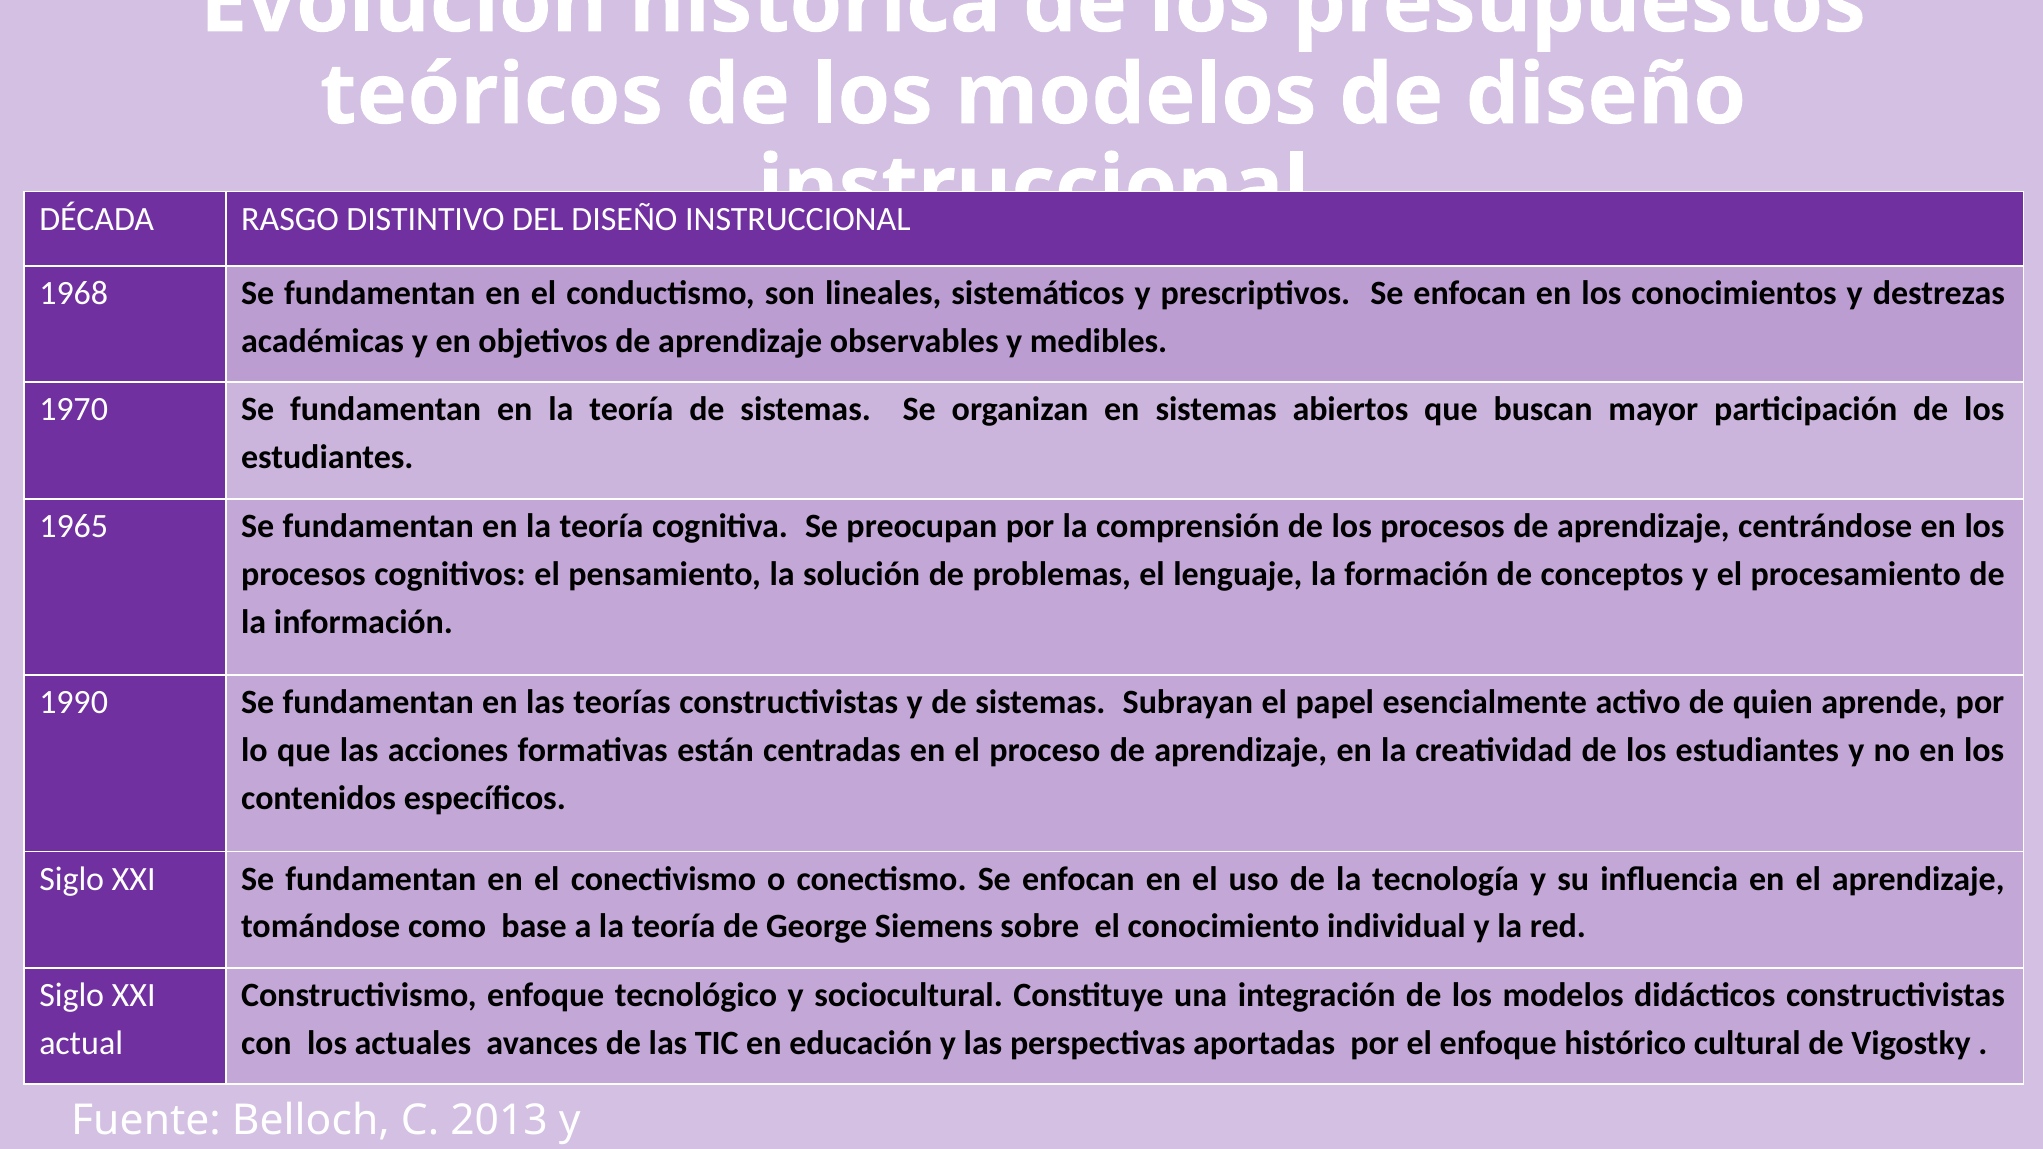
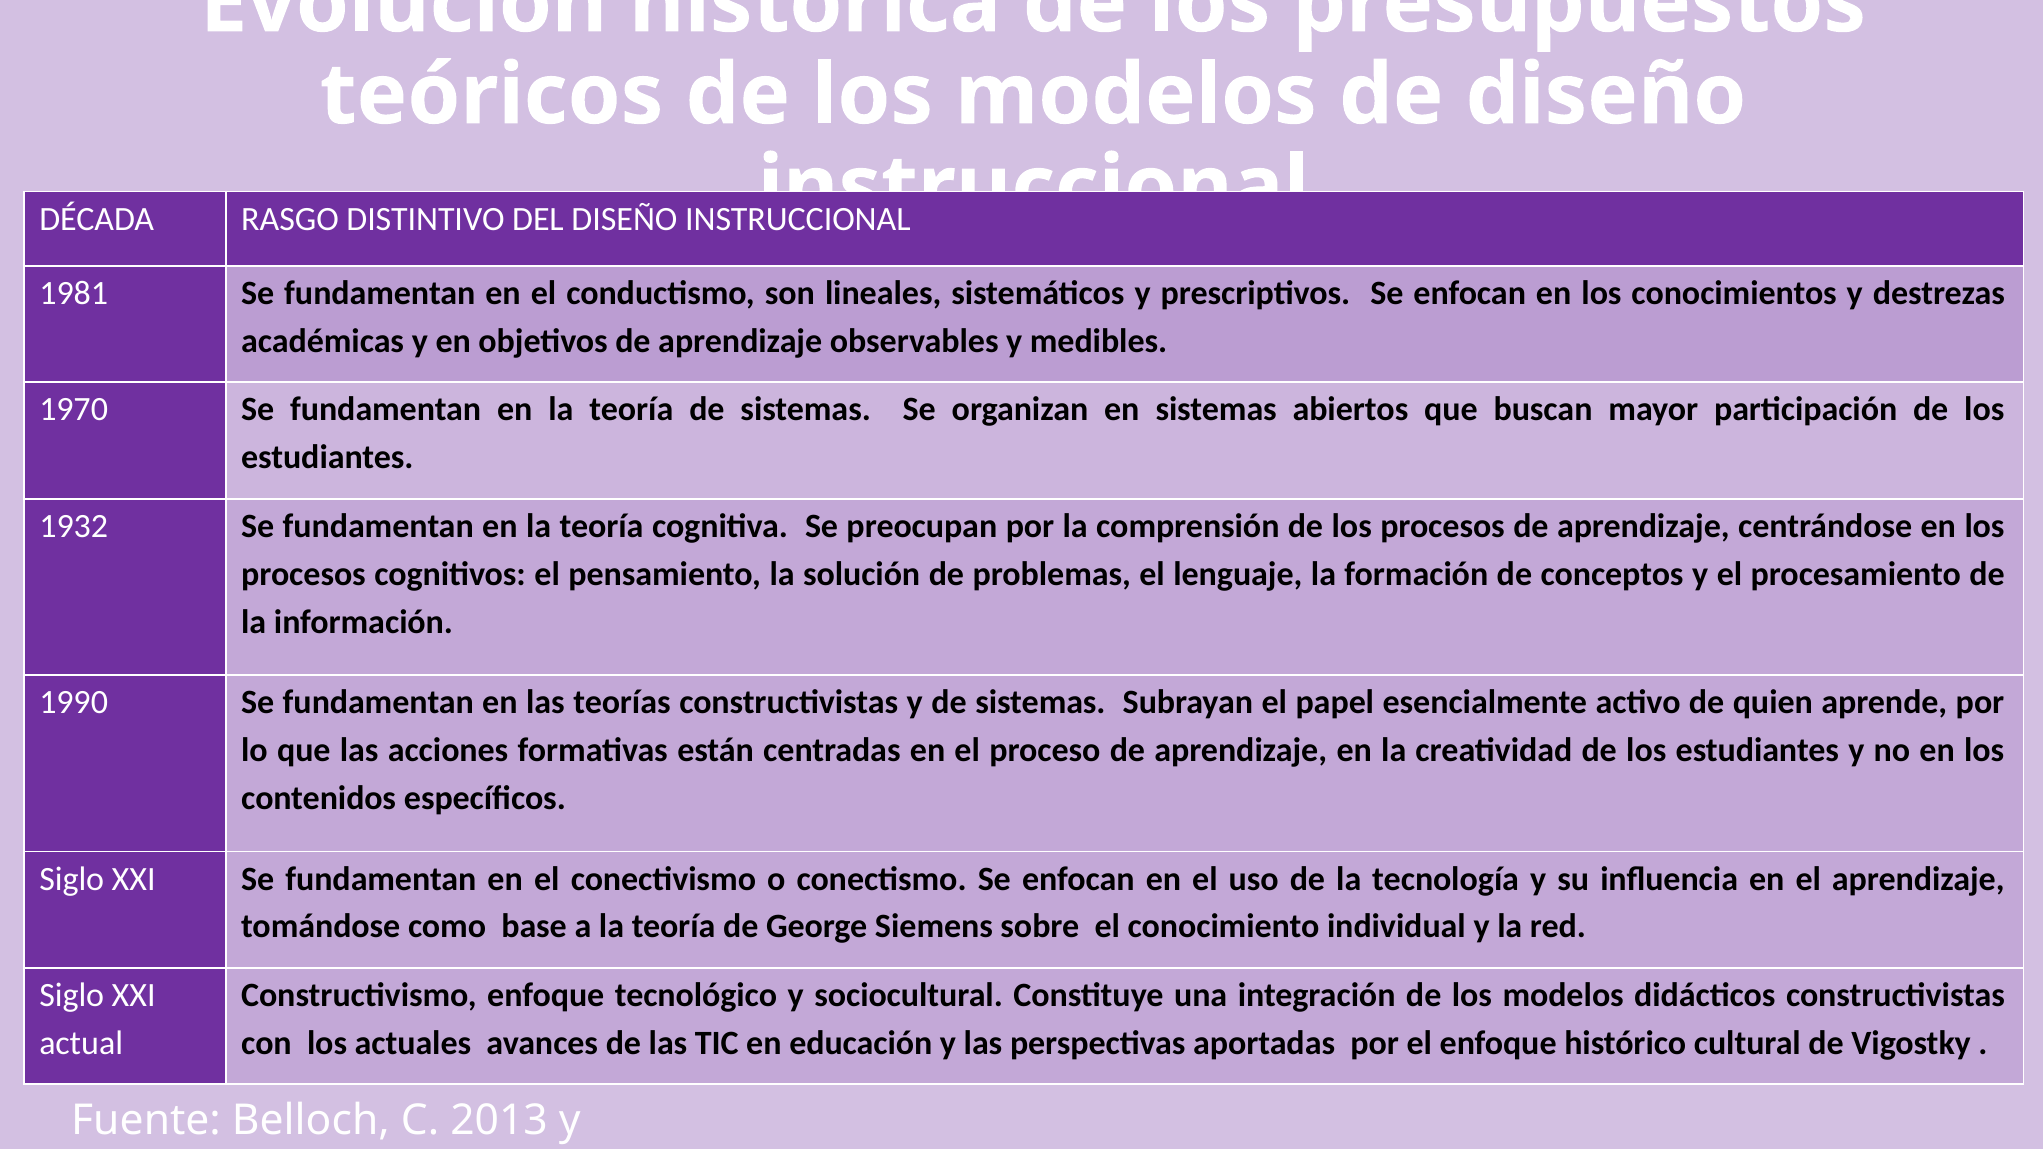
1968: 1968 -> 1981 (74, 293)
1965: 1965 -> 1932 (74, 526)
